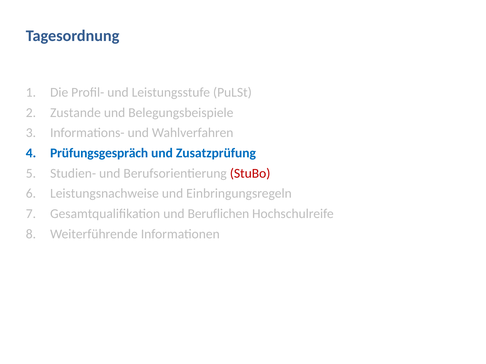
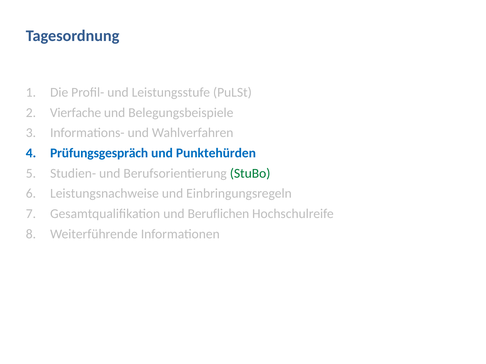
Zustande: Zustande -> Vierfache (76, 113)
Zusatzprüfung: Zusatzprüfung -> Punktehürden (216, 153)
StuBo colour: red -> green (250, 174)
